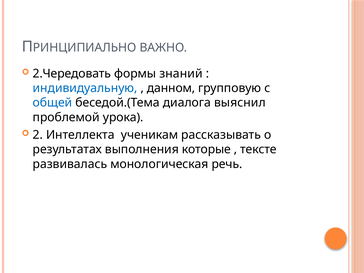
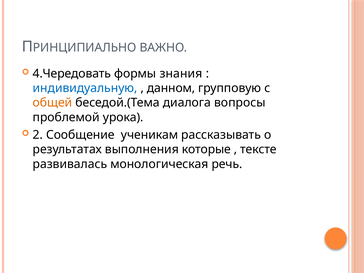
2.Чередовать: 2.Чередовать -> 4.Чередовать (72, 74)
знаний: знаний -> знания (181, 74)
общей colour: blue -> orange (52, 103)
выяснил: выяснил -> вопросы (240, 103)
Интеллекта: Интеллекта -> Сообщение (80, 135)
